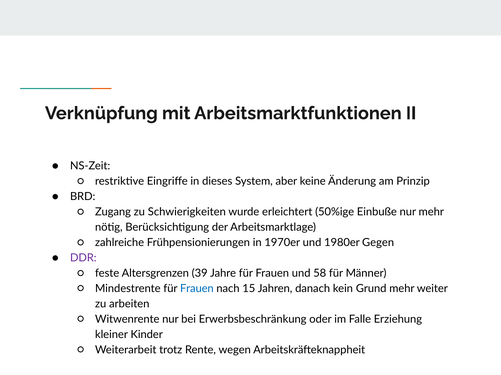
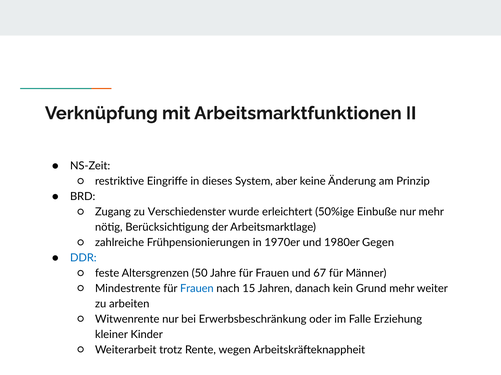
Schwierigkeiten: Schwierigkeiten -> Verschiedenster (187, 212)
DDR colour: purple -> blue (83, 258)
39: 39 -> 50 (200, 274)
58: 58 -> 67 (320, 274)
